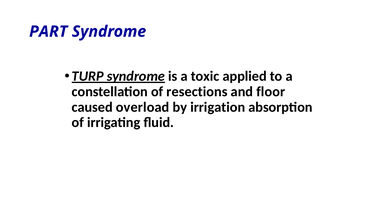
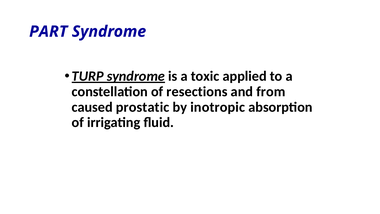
floor: floor -> from (271, 92)
overload: overload -> prostatic (143, 107)
irrigation: irrigation -> inotropic (218, 107)
